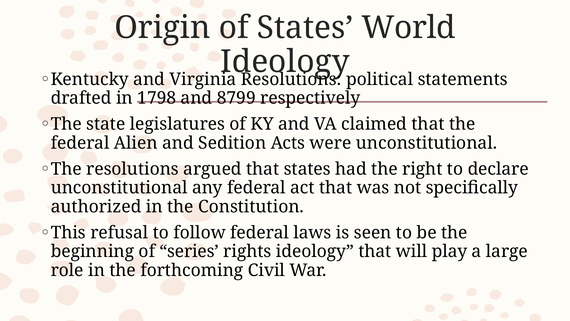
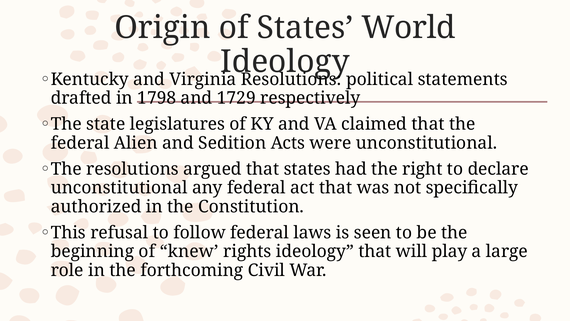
8799: 8799 -> 1729 (236, 98)
series: series -> knew (189, 251)
